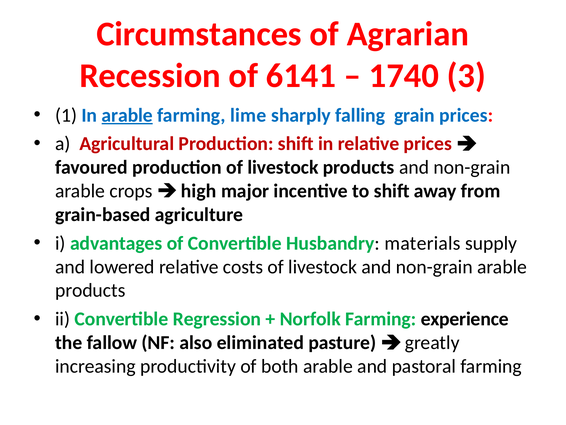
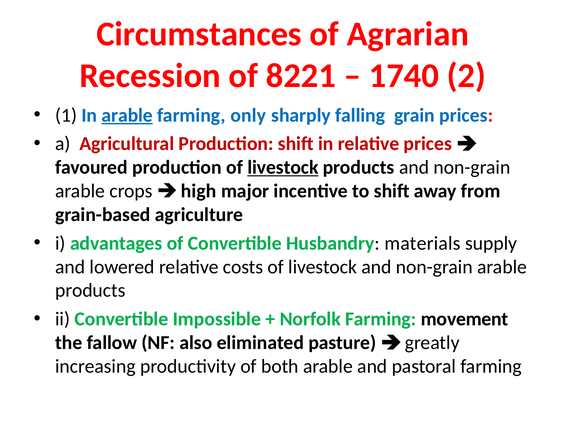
6141: 6141 -> 8221 (301, 76)
3: 3 -> 2 (466, 76)
lime: lime -> only (248, 115)
livestock underline: none -> present (283, 167)
Regression: Regression -> Impossible (217, 319)
experience: experience -> movement (465, 319)
